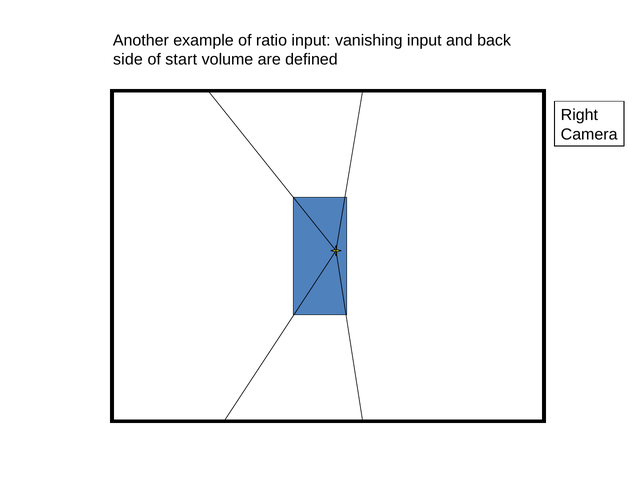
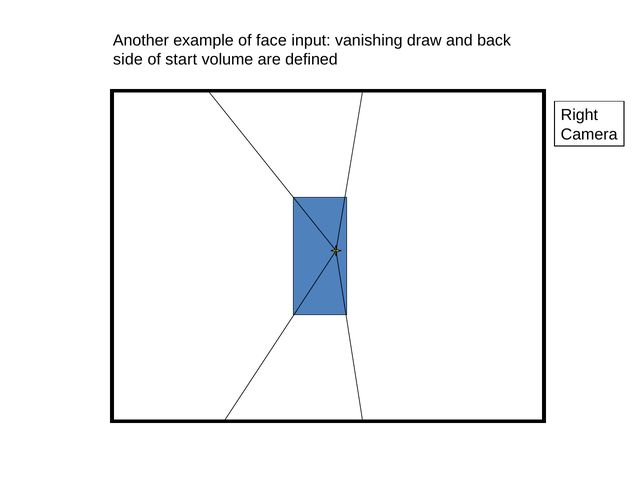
ratio: ratio -> face (271, 41)
vanishing input: input -> draw (424, 41)
